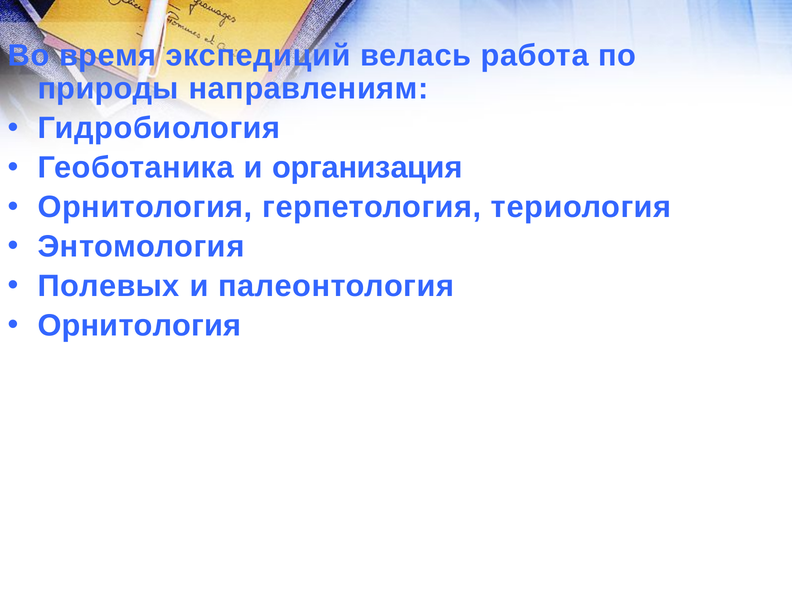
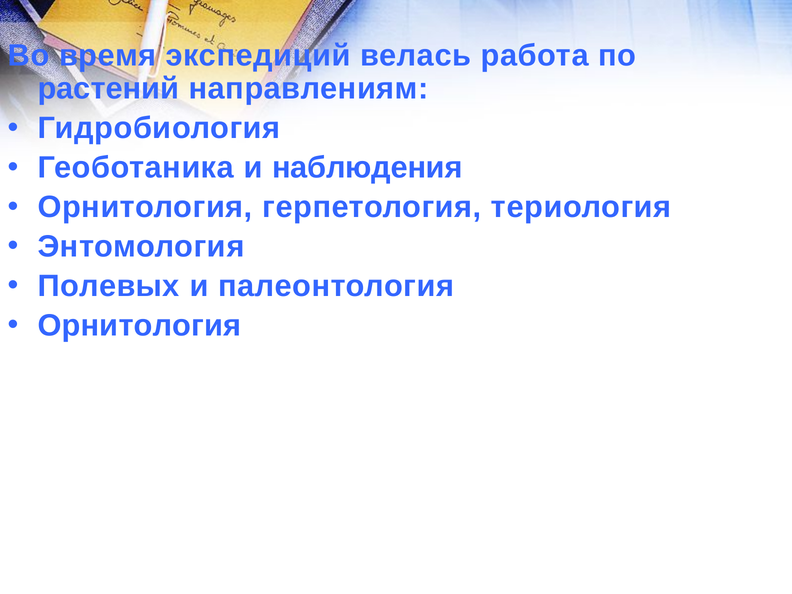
природы: природы -> растений (108, 89)
организация: организация -> наблюдения (367, 168)
